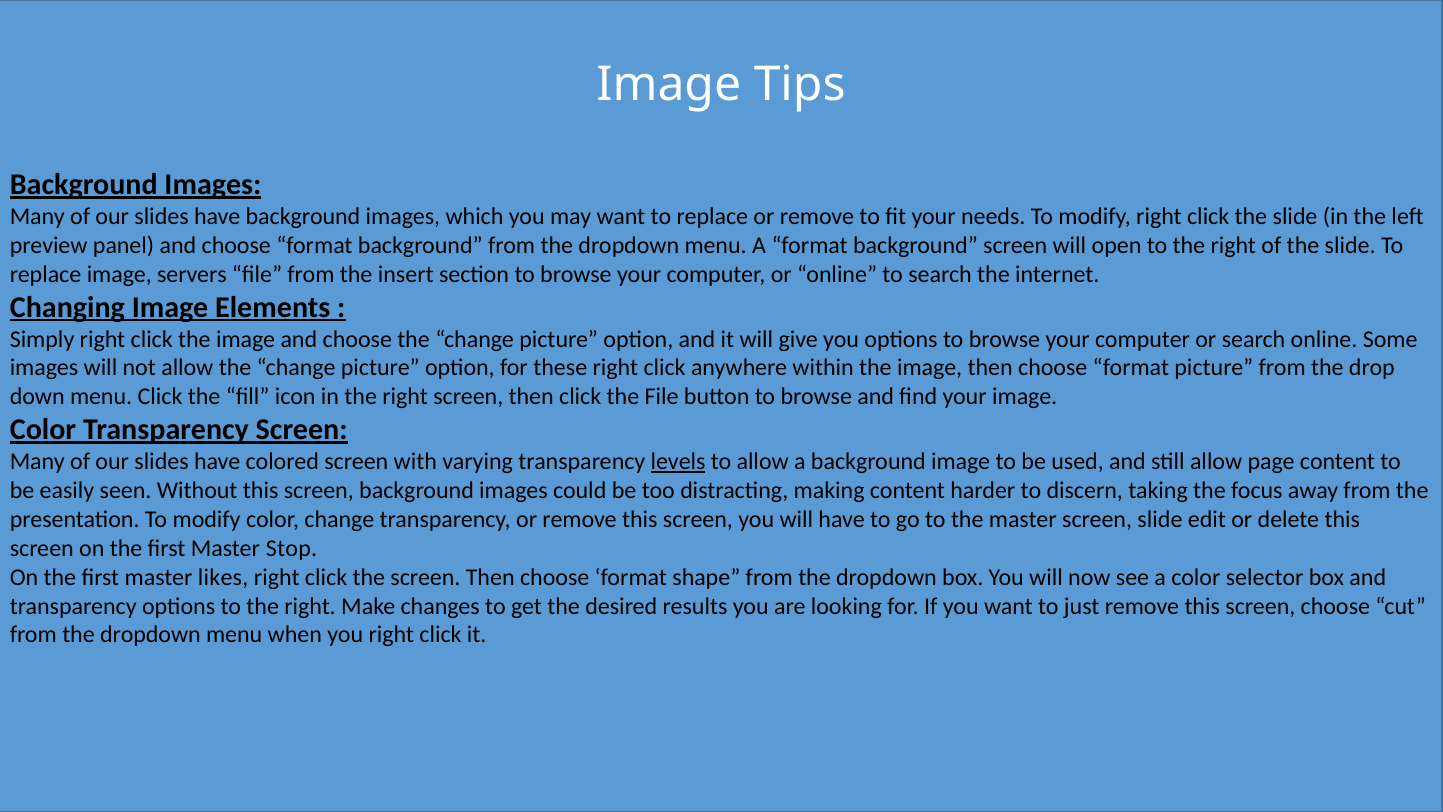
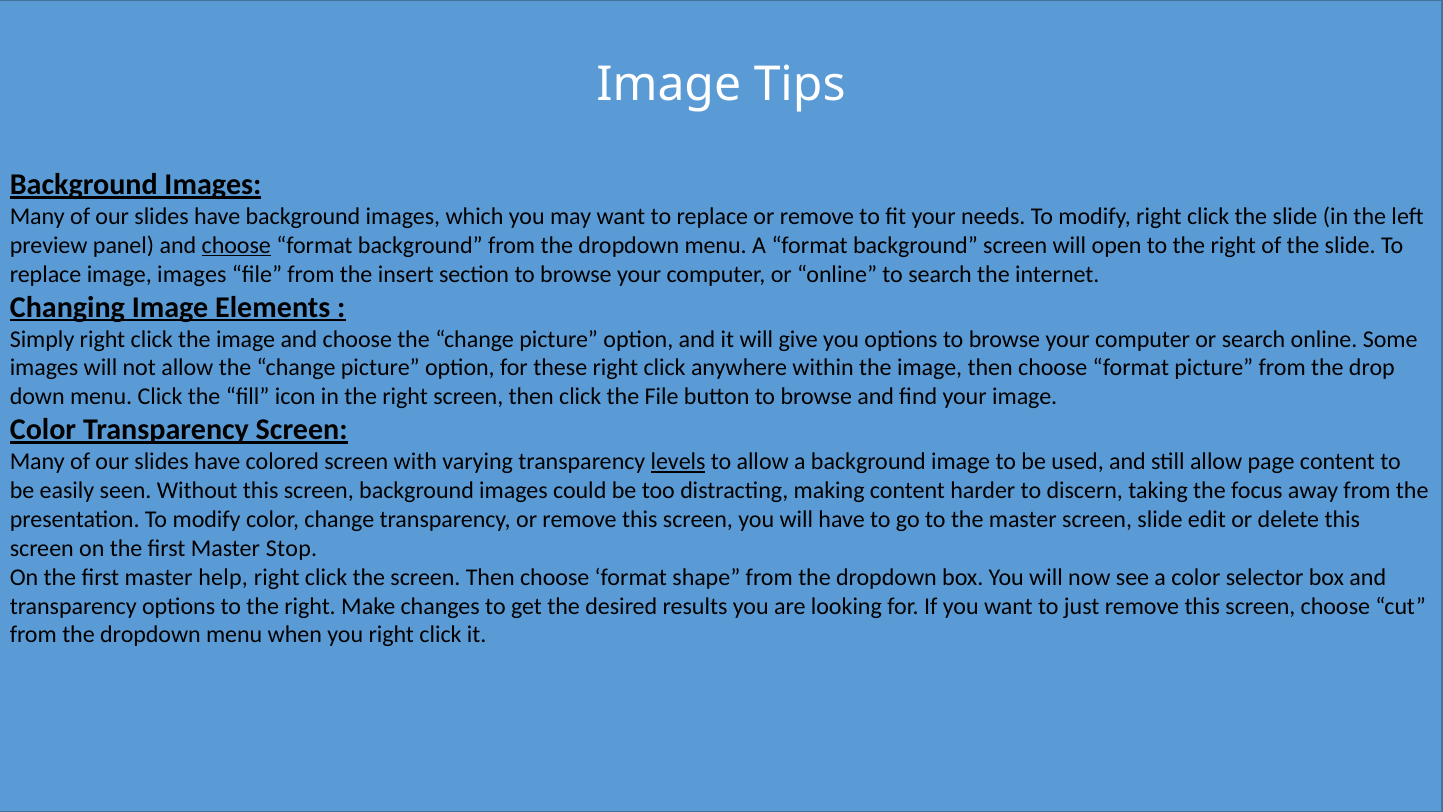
choose underline: none -> present (236, 245)
image servers: servers -> images (192, 274)
likes: likes -> help (223, 577)
